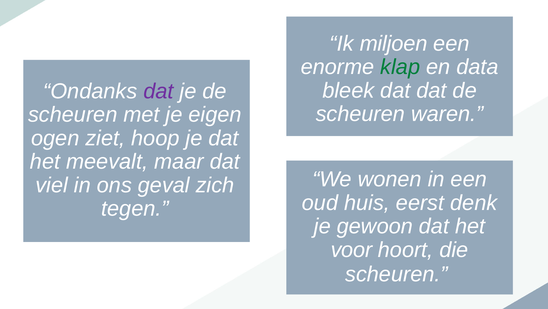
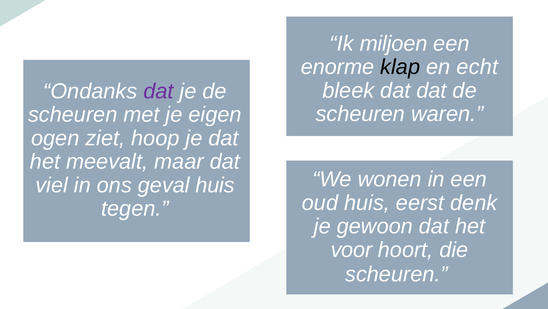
klap colour: green -> black (400, 67)
data: data -> echt (477, 67)
geval zich: zich -> huis (215, 185)
